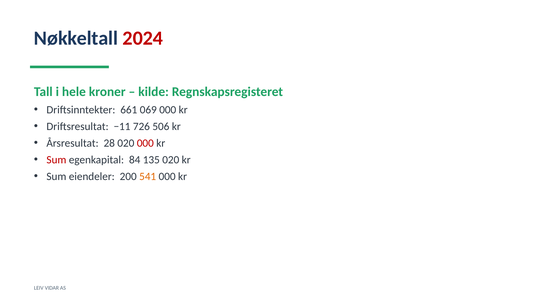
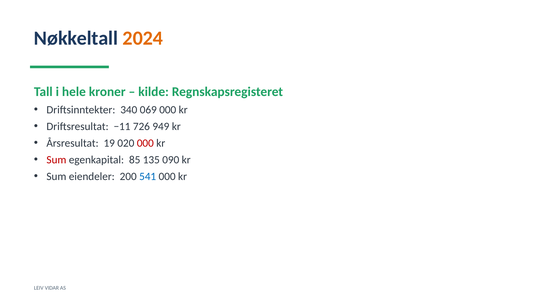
2024 colour: red -> orange (143, 38)
661: 661 -> 340 (129, 110)
506: 506 -> 949 (161, 127)
28: 28 -> 19 (109, 143)
84: 84 -> 85 (135, 160)
135 020: 020 -> 090 (171, 160)
541 colour: orange -> blue (148, 177)
